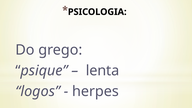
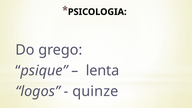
herpes: herpes -> quinze (95, 91)
